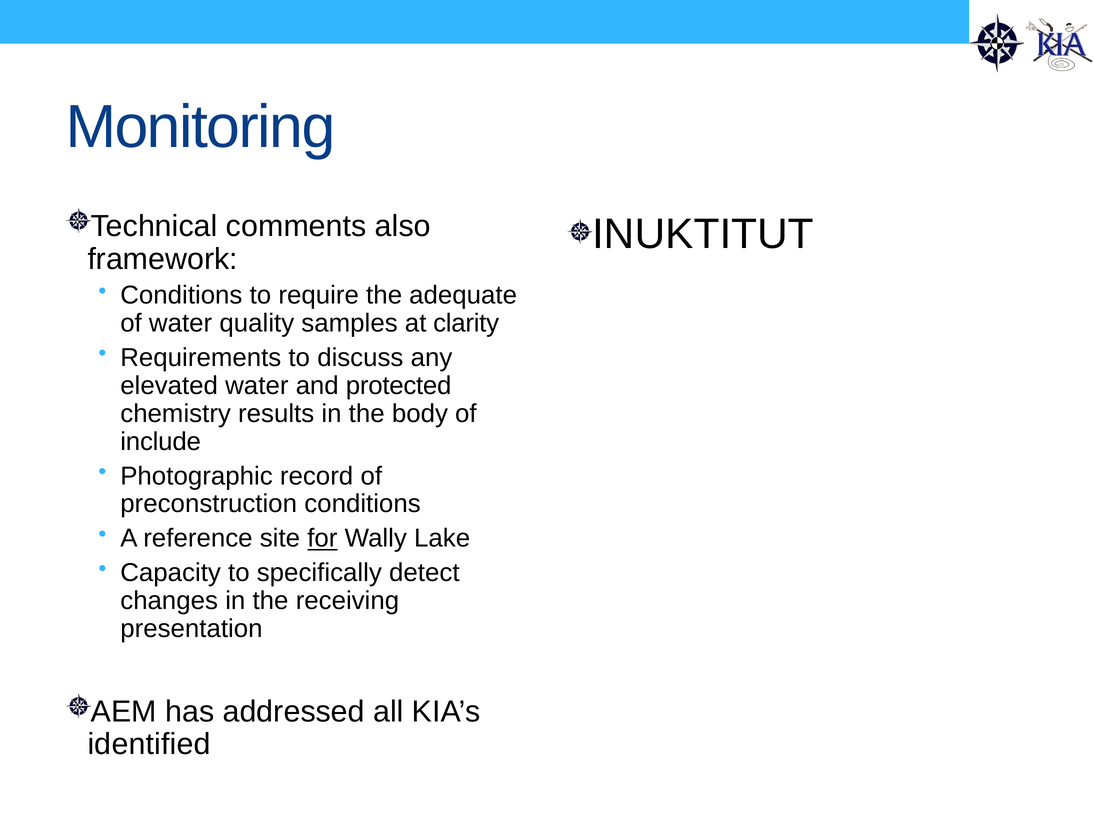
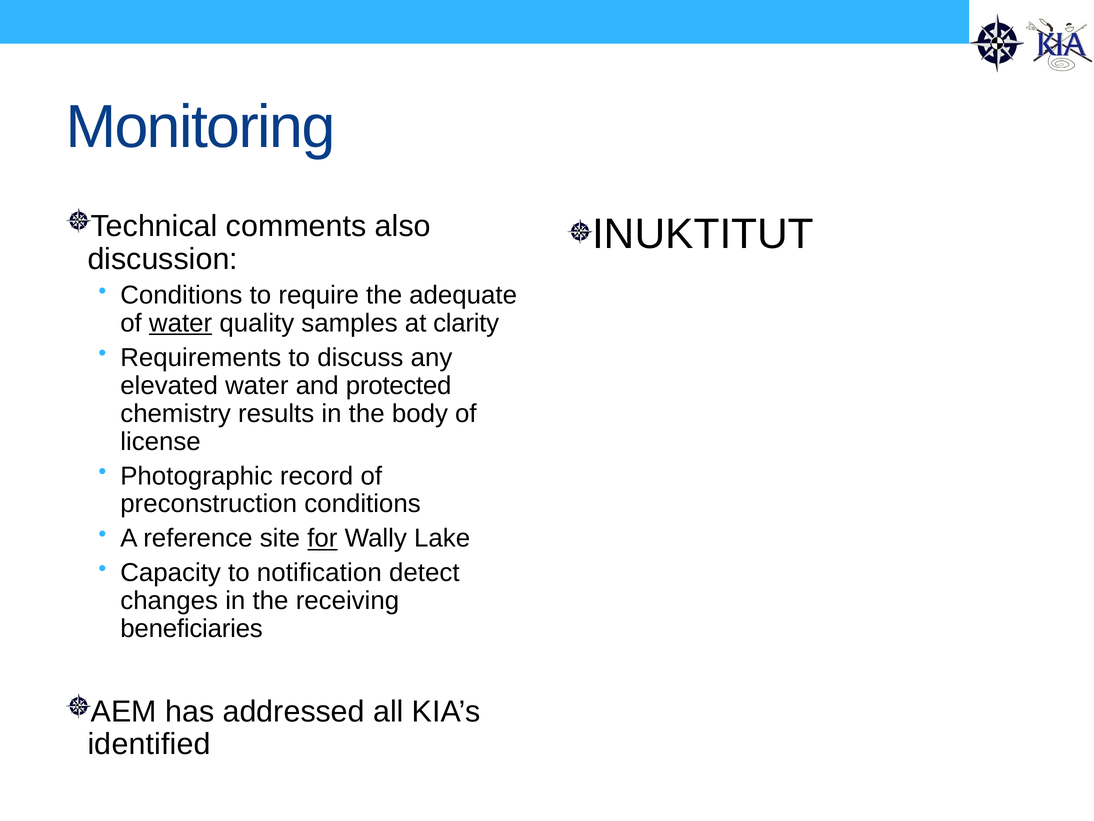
framework: framework -> discussion (163, 259)
water underline: none -> present (181, 323)
include: include -> license (161, 441)
specifically: specifically -> notification (319, 573)
presentation: presentation -> beneficiaries (192, 628)
